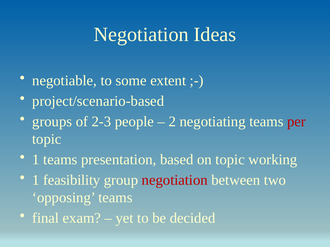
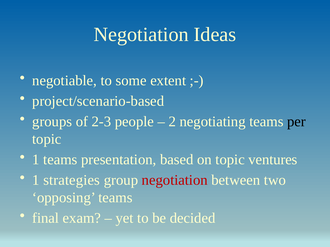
per colour: red -> black (296, 122)
working: working -> ventures (273, 160)
feasibility: feasibility -> strategies (72, 180)
